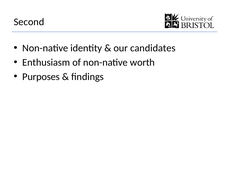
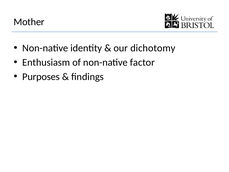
Second: Second -> Mother (29, 22)
candidates: candidates -> dichotomy (153, 48)
worth: worth -> factor (142, 62)
